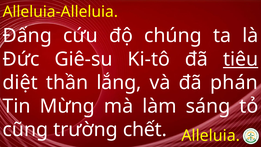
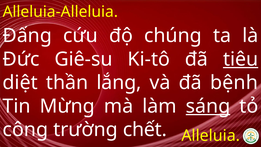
phán: phán -> bệnh (234, 83)
sáng underline: none -> present (208, 106)
cũng: cũng -> công (25, 130)
